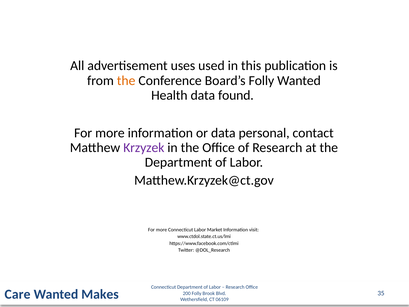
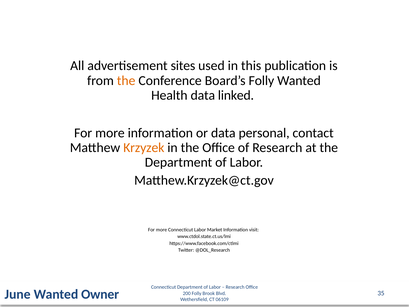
uses: uses -> sites (183, 66)
found: found -> linked (236, 95)
Krzyzek colour: purple -> orange (144, 147)
Care: Care -> June (18, 294)
Makes: Makes -> Owner (100, 294)
